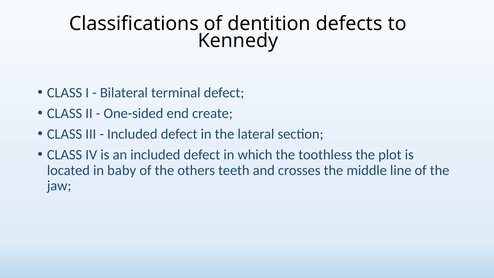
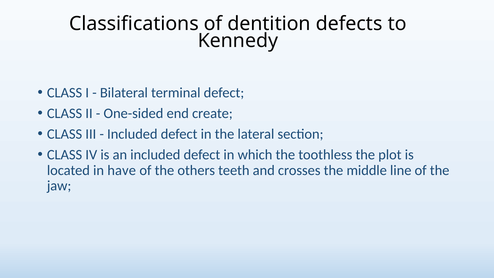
baby: baby -> have (122, 170)
